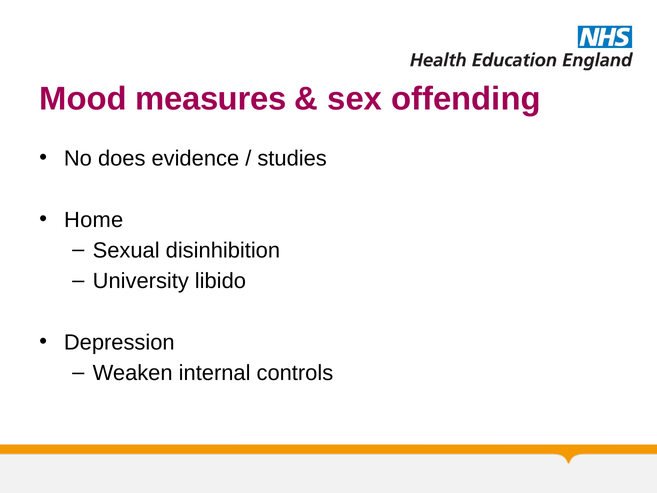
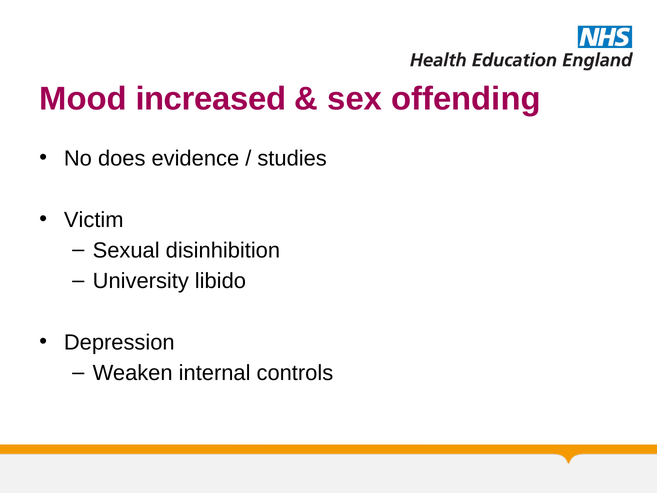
measures: measures -> increased (211, 99)
Home: Home -> Victim (94, 220)
